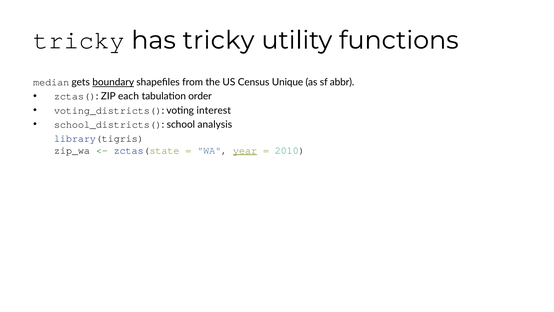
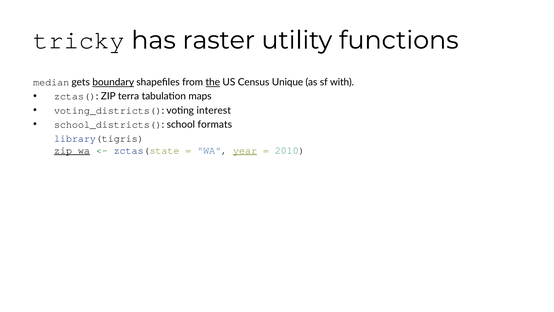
has tricky: tricky -> raster (219, 40)
the underline: none -> present (213, 82)
abbr: abbr -> with (342, 82)
each: each -> terra (129, 96)
order: order -> maps (200, 96)
analysis: analysis -> formats (215, 124)
zip_wa underline: none -> present (72, 150)
